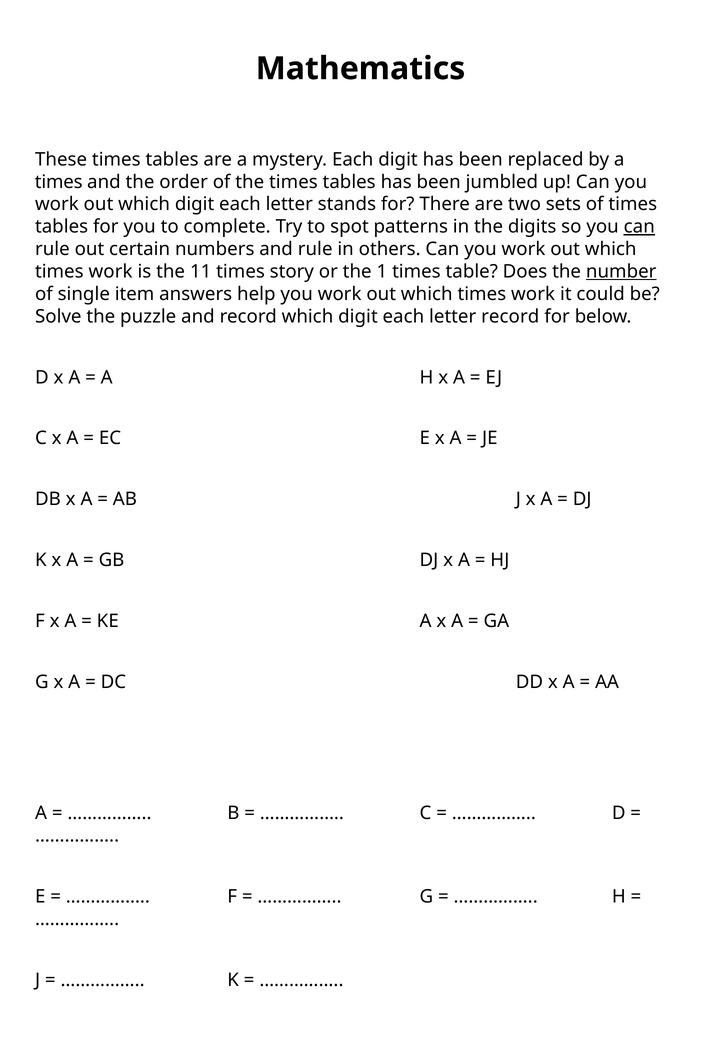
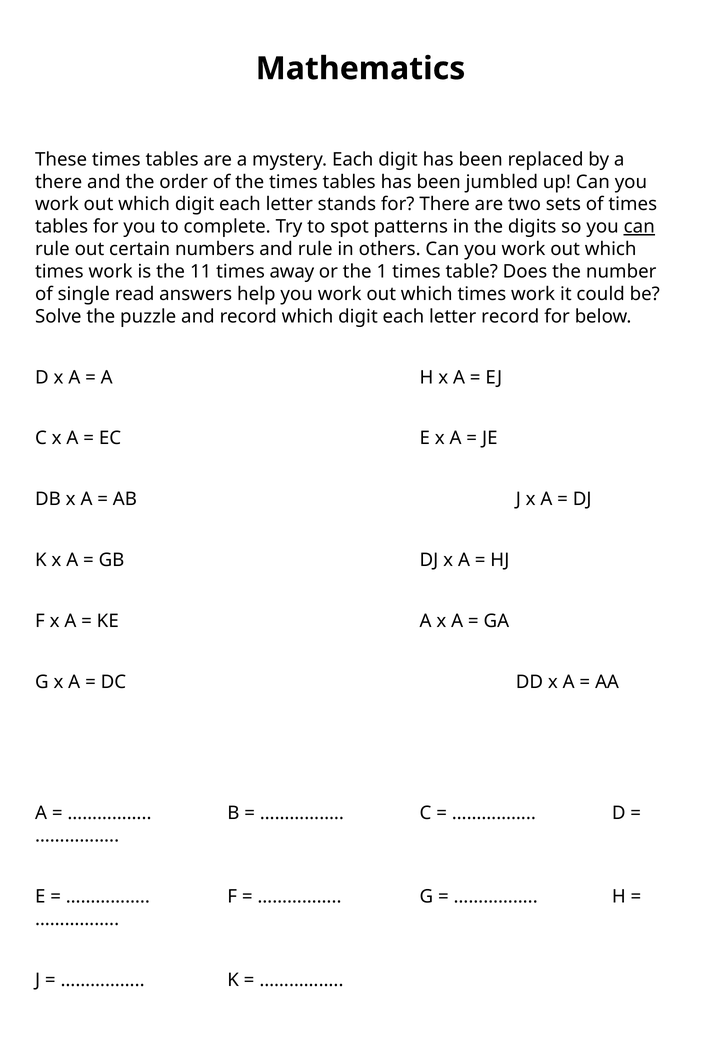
times: times -> there (59, 182)
story: story -> away (292, 272)
number underline: present -> none (621, 272)
item: item -> read (135, 294)
